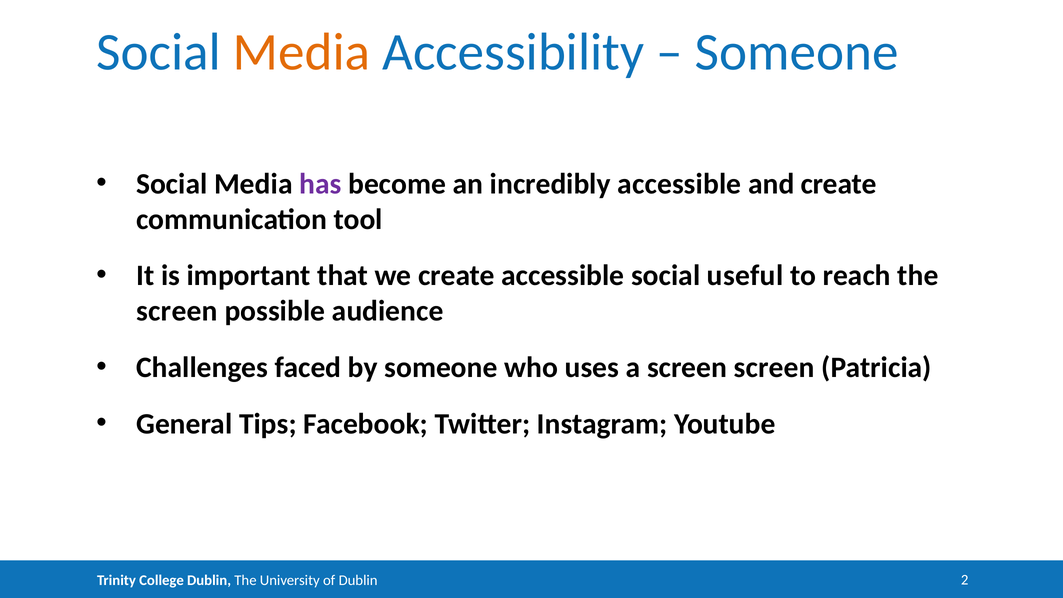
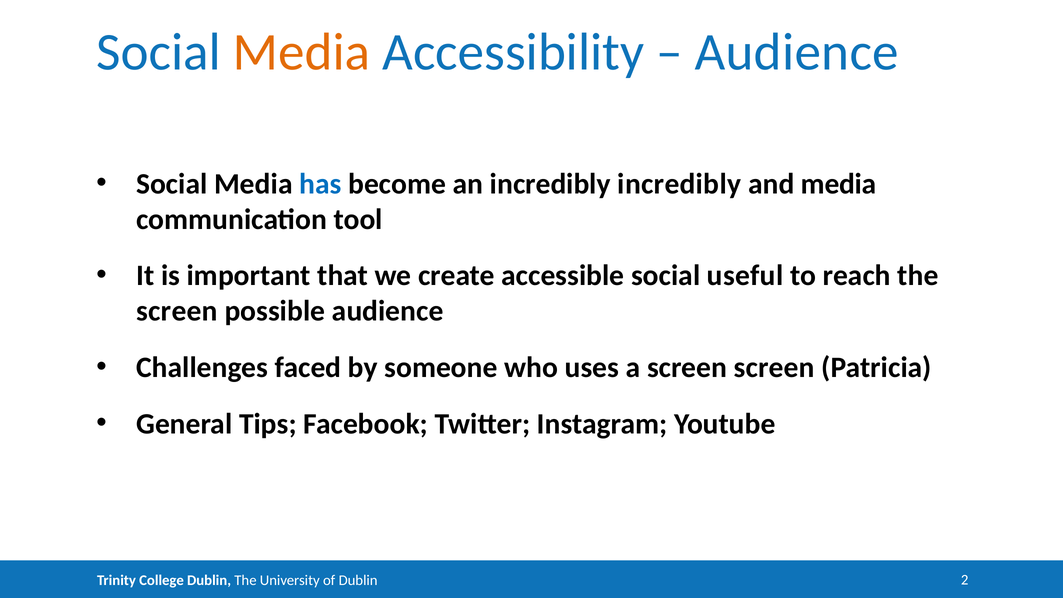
Someone: Someone -> Audience (797, 52)
has colour: purple -> blue (320, 184)
incredibly accessible: accessible -> incredibly (679, 184)
and create: create -> media (839, 184)
